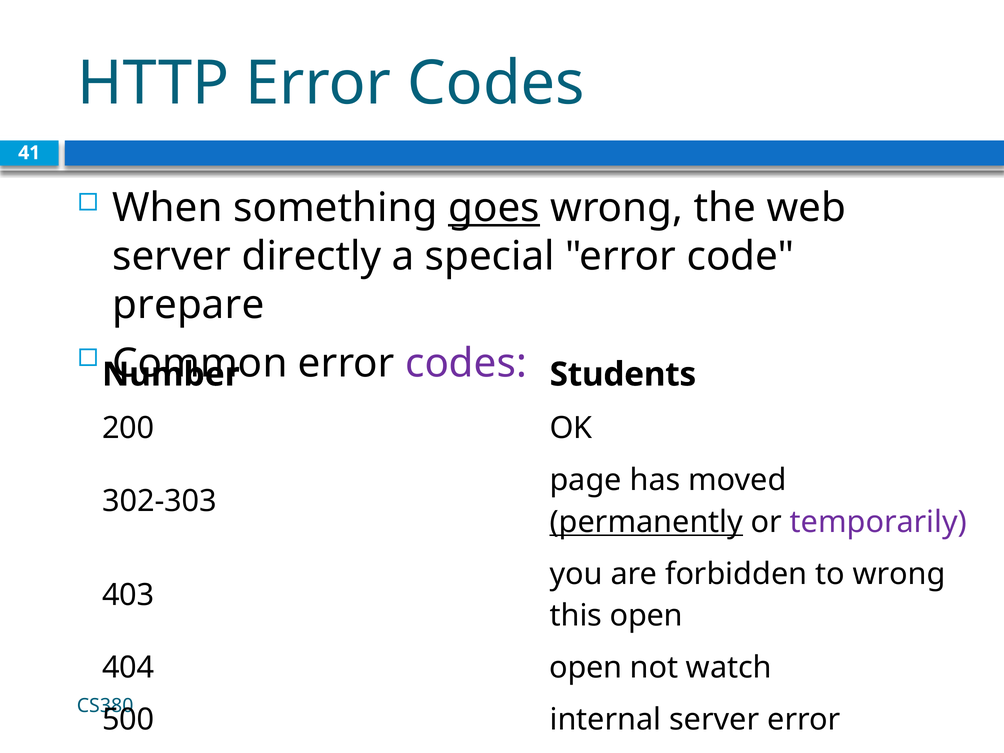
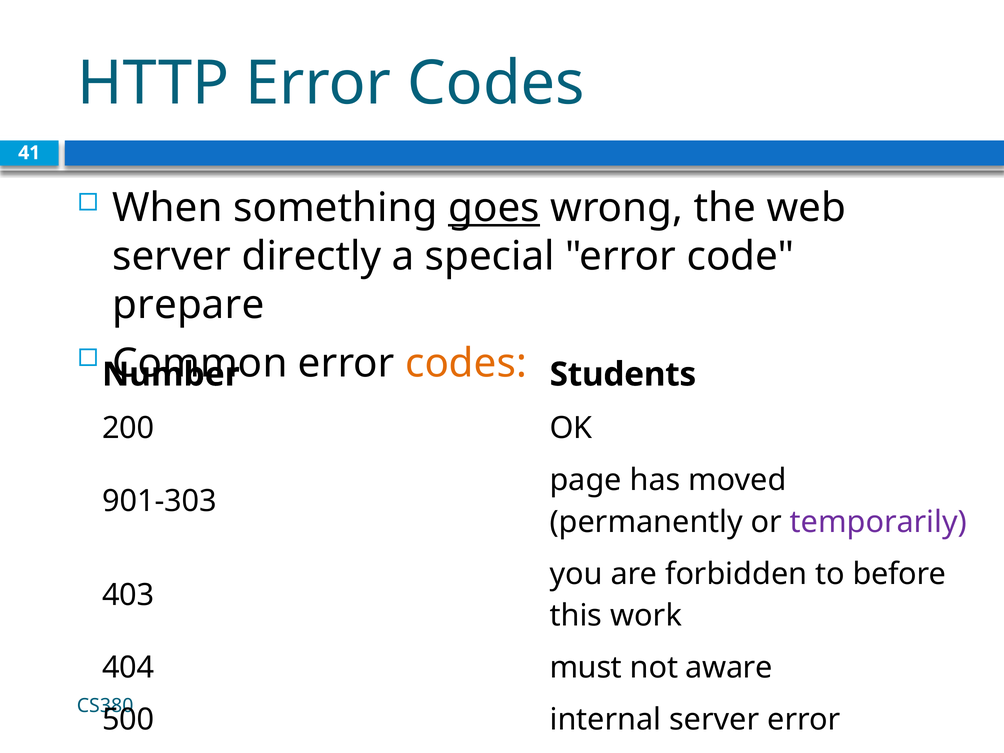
codes colour: purple -> orange (466, 363)
302-303: 302-303 -> 901-303 (160, 501)
permanently underline: present -> none (646, 522)
to wrong: wrong -> before (899, 574)
this open: open -> work (646, 616)
404 open: open -> must (586, 668)
watch: watch -> aware (729, 668)
